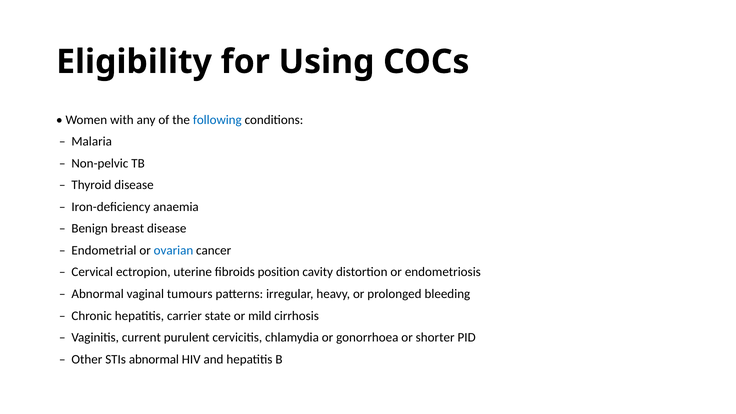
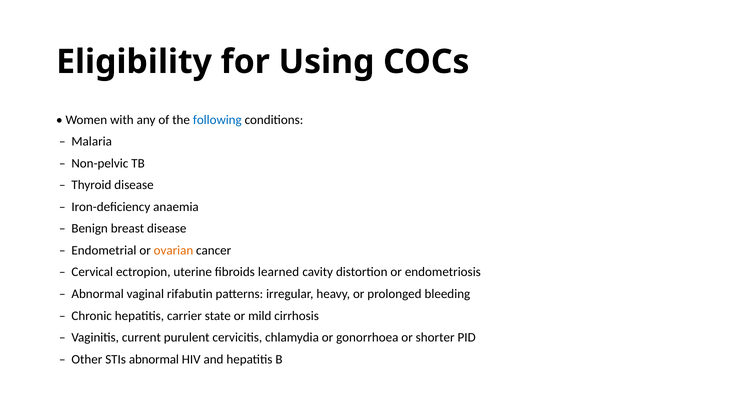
ovarian colour: blue -> orange (173, 250)
position: position -> learned (279, 272)
tumours: tumours -> rifabutin (190, 294)
